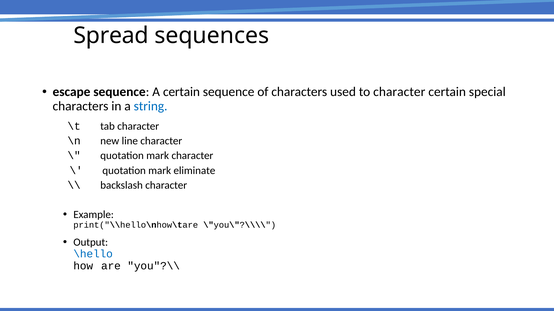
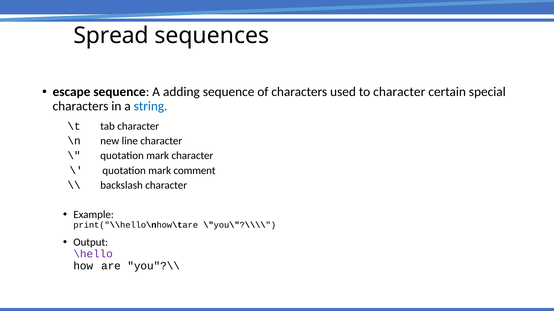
A certain: certain -> adding (181, 92)
eliminate: eliminate -> comment (194, 171)
\hello colour: blue -> purple (93, 255)
